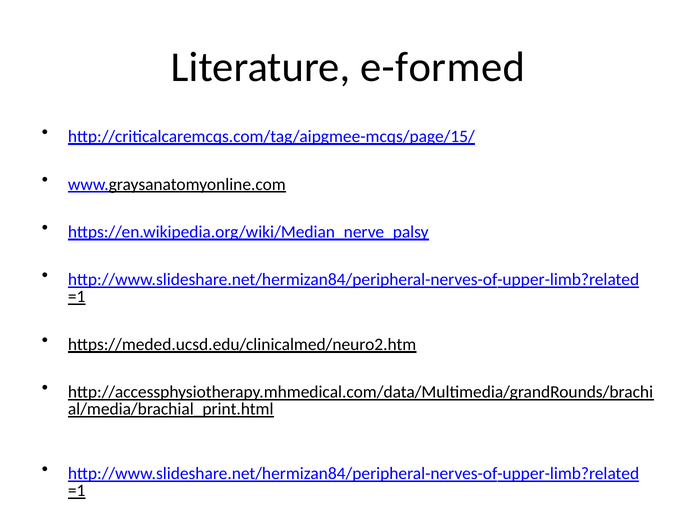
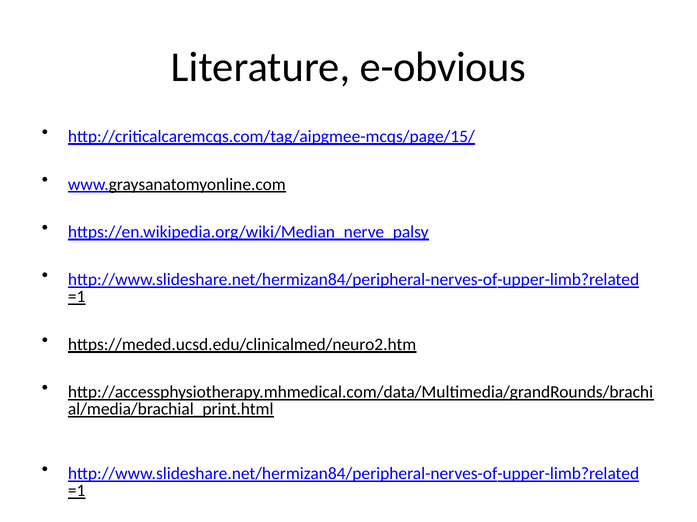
e-formed: e-formed -> e-obvious (443, 67)
